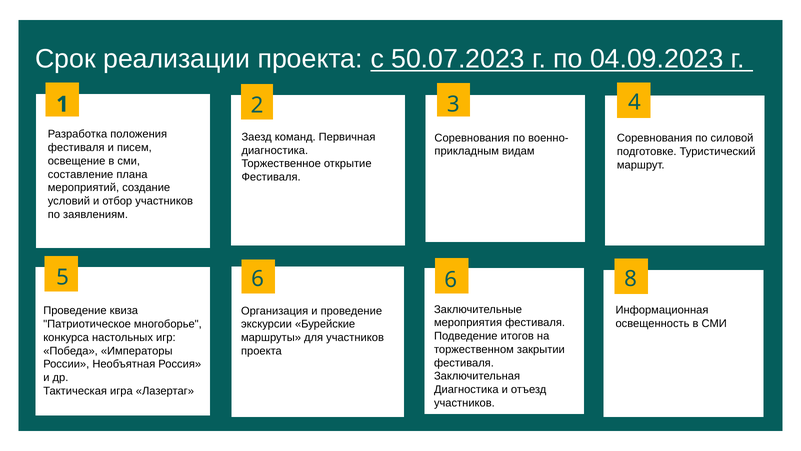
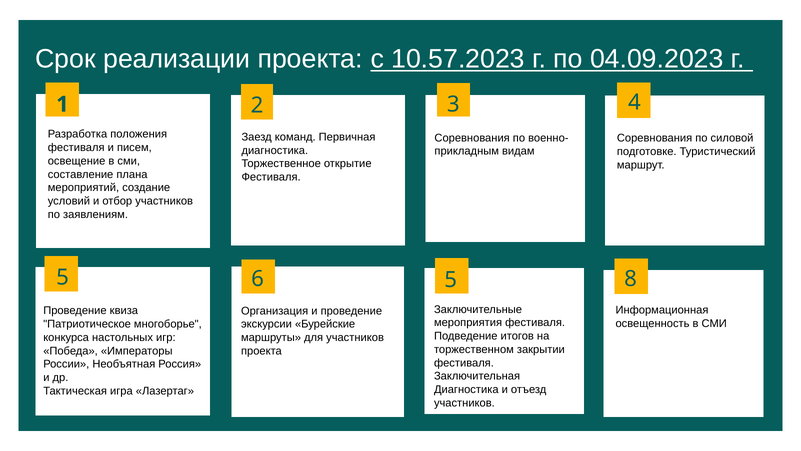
50.07.2023: 50.07.2023 -> 10.57.2023 (458, 59)
5 6: 6 -> 5 (451, 280)
